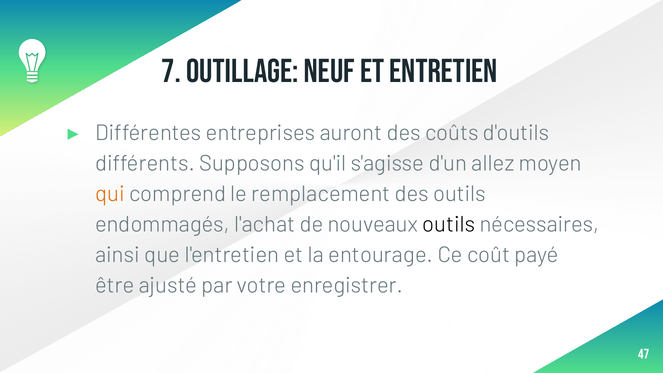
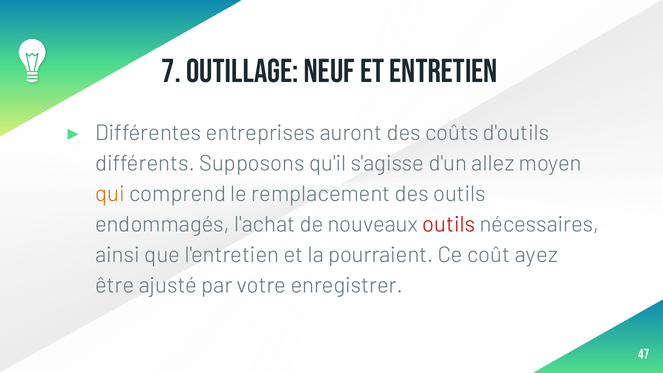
outils colour: black -> red (449, 225)
entourage: entourage -> pourraient (381, 255)
payé: payé -> ayez (536, 255)
